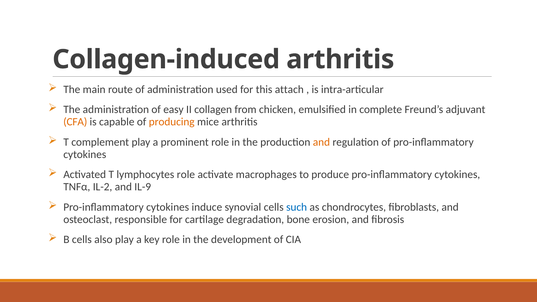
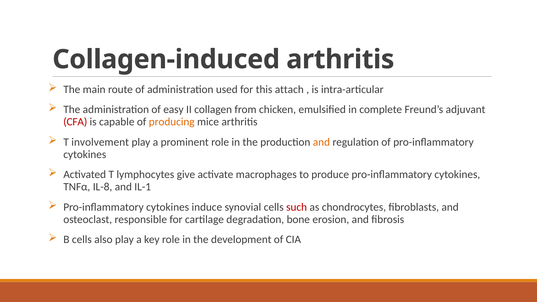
CFA colour: orange -> red (75, 122)
complement: complement -> involvement (100, 142)
lymphocytes role: role -> give (186, 175)
IL-2: IL-2 -> IL-8 (103, 187)
IL-9: IL-9 -> IL-1 (143, 187)
such colour: blue -> red (297, 207)
